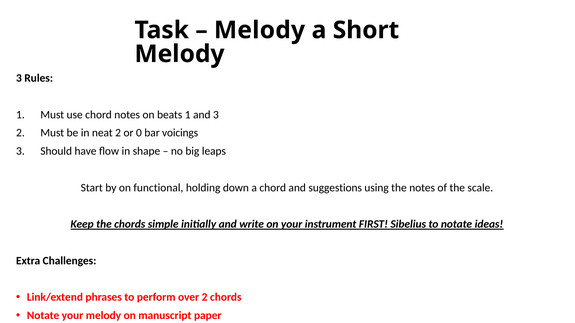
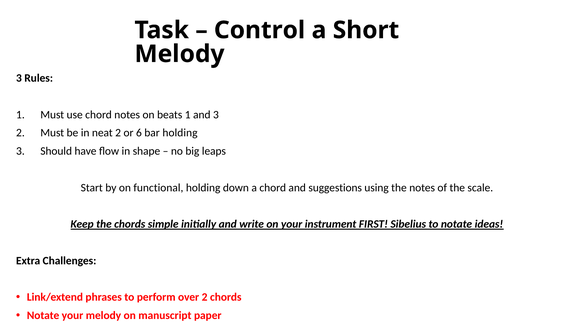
Melody: Melody -> Control (260, 30)
0: 0 -> 6 (139, 133)
bar voicings: voicings -> holding (180, 133)
